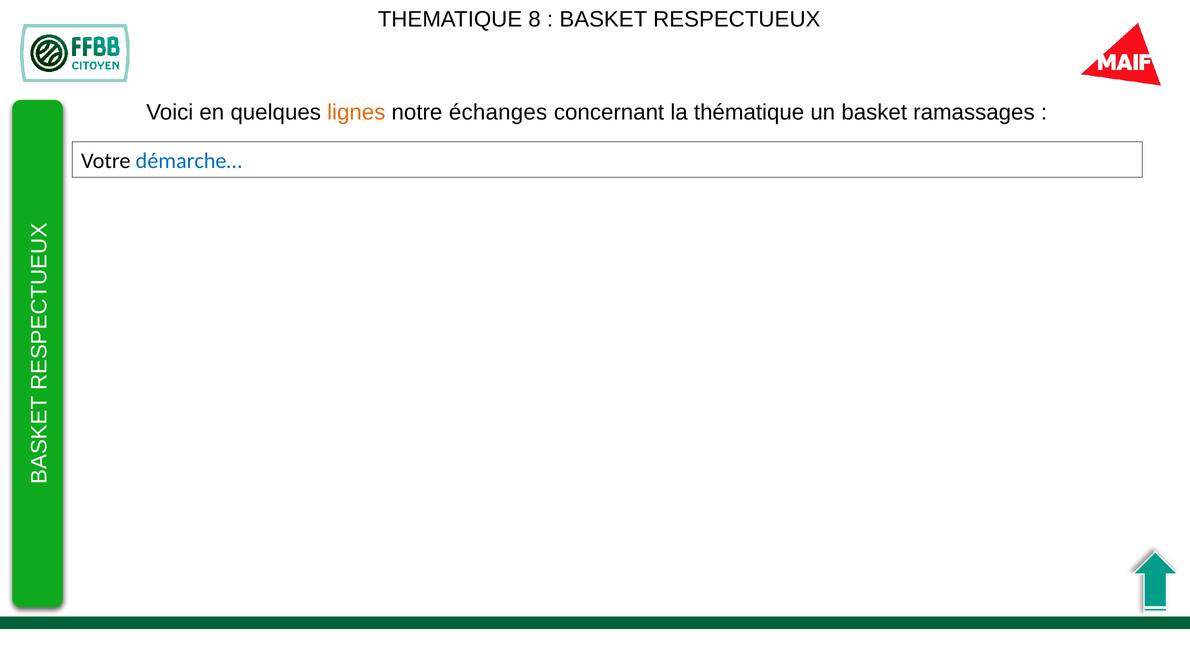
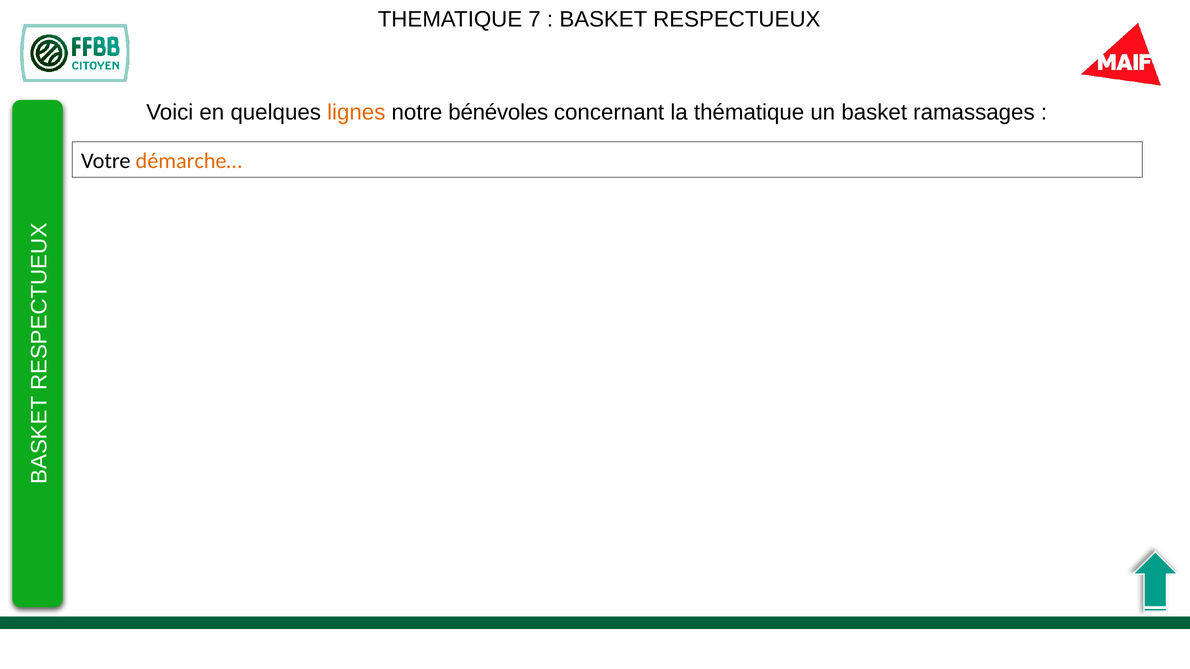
8: 8 -> 7 (535, 19)
échanges: échanges -> bénévoles (498, 112)
démarche… colour: blue -> orange (189, 161)
